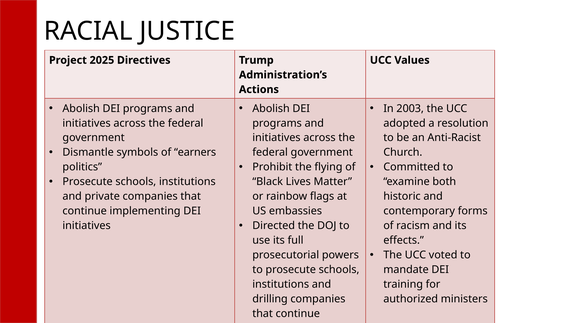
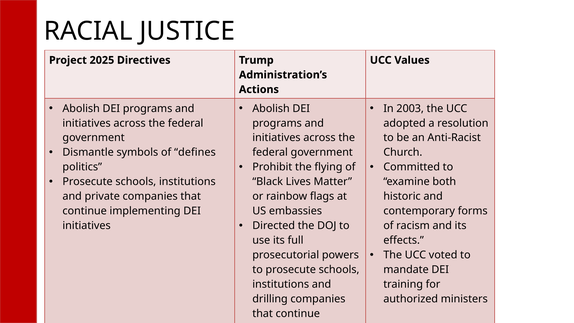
earners: earners -> defines (195, 152)
